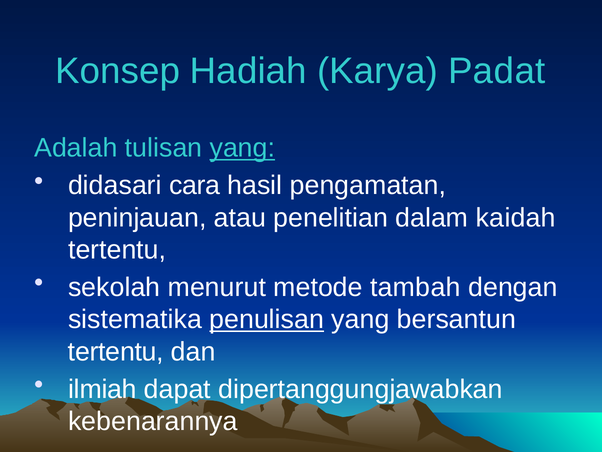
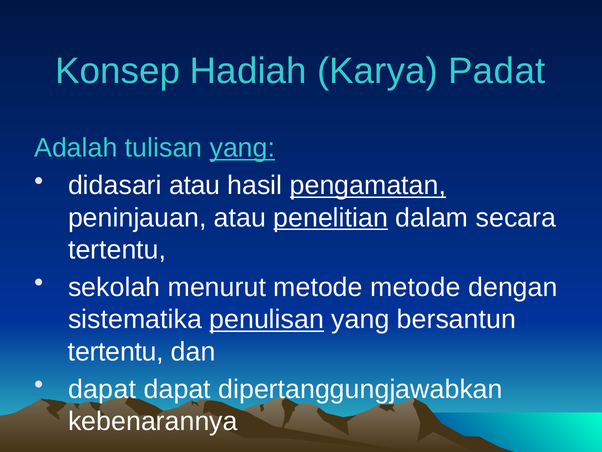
didasari cara: cara -> atau (195, 185)
pengamatan underline: none -> present (368, 185)
penelitian underline: none -> present (331, 218)
kaidah: kaidah -> secara (516, 218)
metode tambah: tambah -> metode (415, 287)
ilmiah: ilmiah -> dapat (102, 389)
